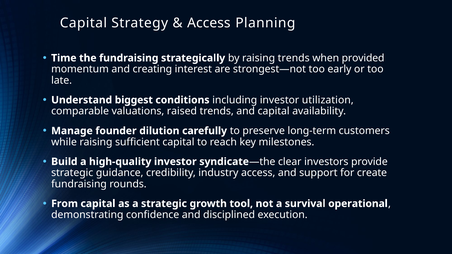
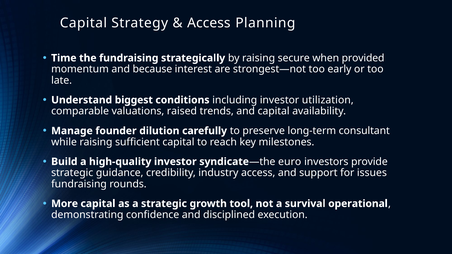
raising trends: trends -> secure (294, 58)
creating: creating -> because (152, 69)
customers: customers -> consultant (364, 131)
clear: clear -> euro (290, 162)
create: create -> issues (372, 173)
From: From -> More (65, 204)
